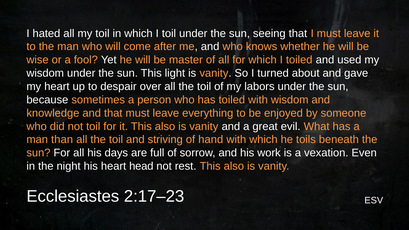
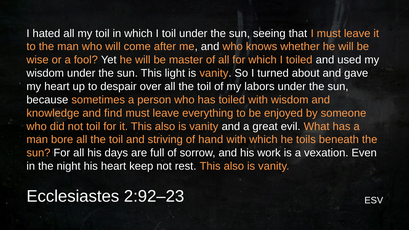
and that: that -> find (113, 113)
than: than -> bore (62, 140)
head: head -> keep (141, 166)
2:17–23: 2:17–23 -> 2:92–23 (154, 196)
